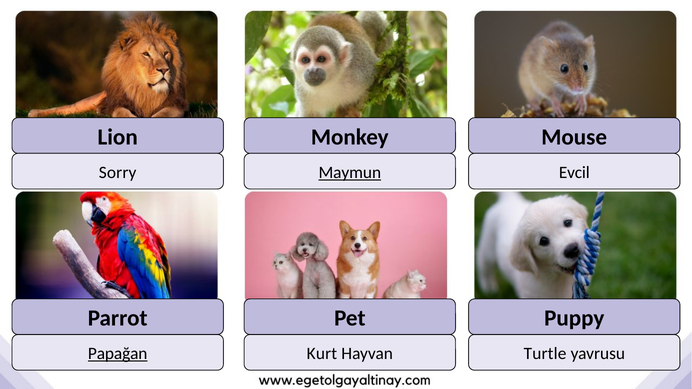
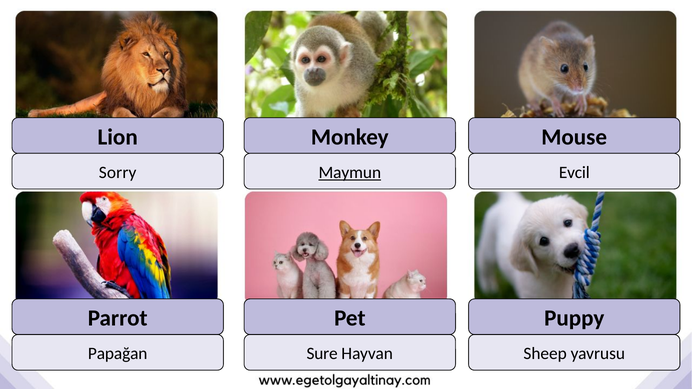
Papağan underline: present -> none (118, 354)
Kurt: Kurt -> Sure (322, 354)
Turtle: Turtle -> Sheep (545, 354)
